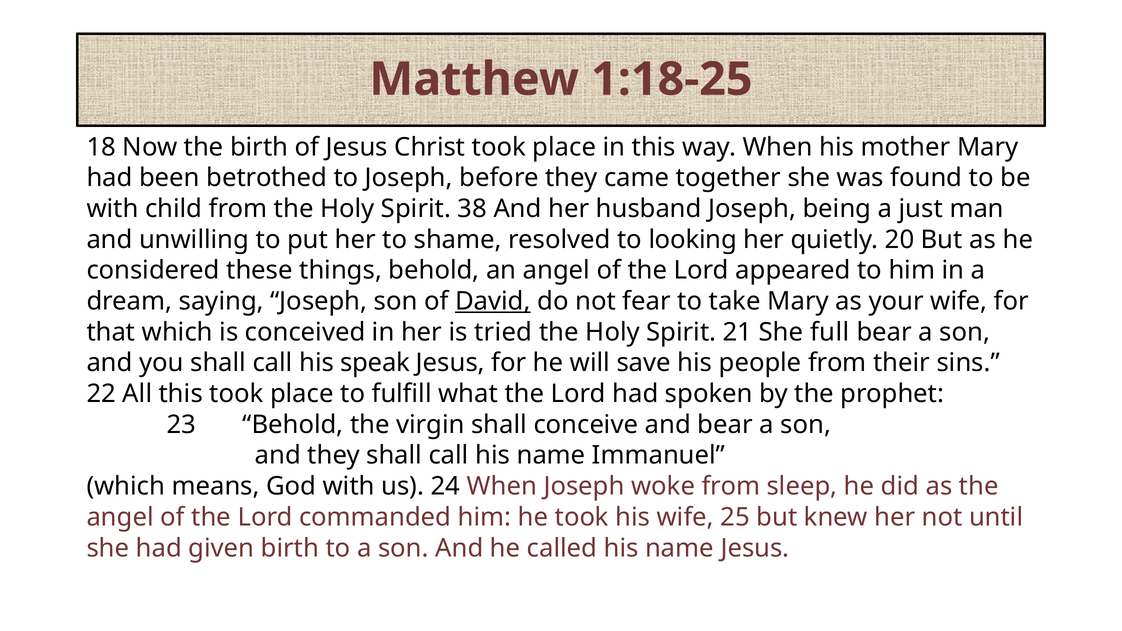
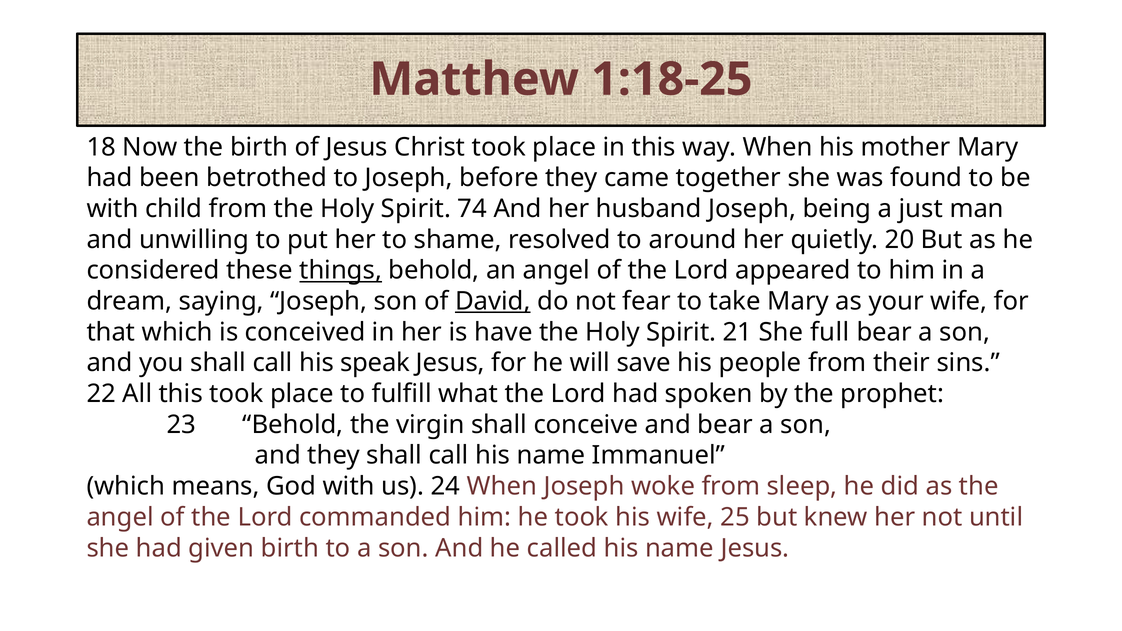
38: 38 -> 74 (472, 209)
looking: looking -> around (693, 240)
things underline: none -> present (341, 271)
tried: tried -> have (503, 332)
